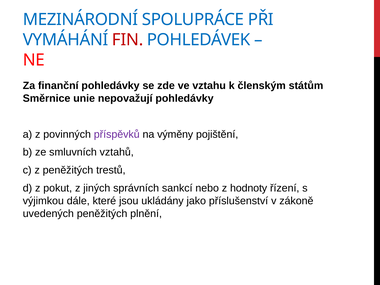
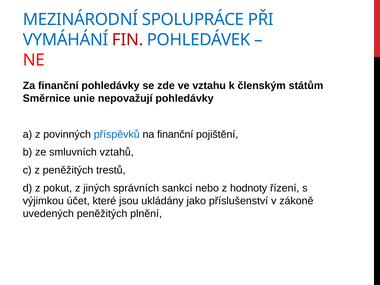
příspěvků colour: purple -> blue (117, 134)
na výměny: výměny -> finanční (175, 134)
dále: dále -> účet (78, 201)
